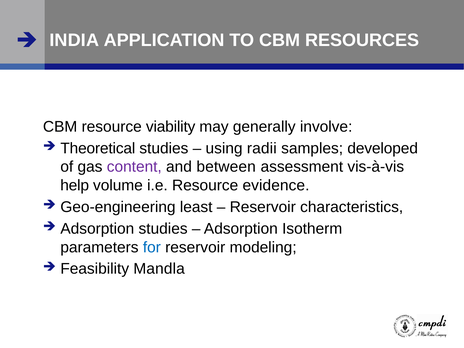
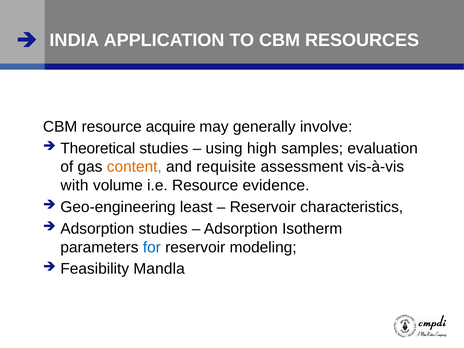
viability: viability -> acquire (171, 127)
radii: radii -> high (262, 148)
developed: developed -> evaluation (383, 148)
content colour: purple -> orange (134, 167)
between: between -> requisite (226, 167)
help: help -> with (74, 185)
